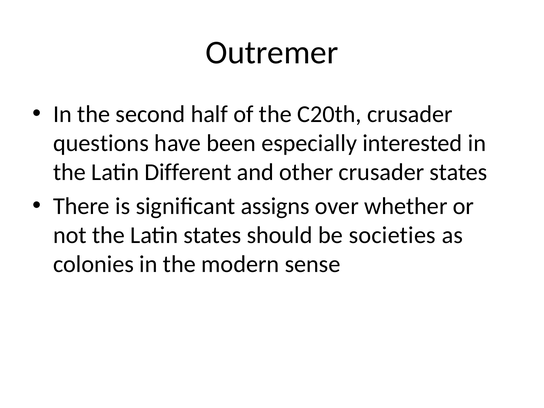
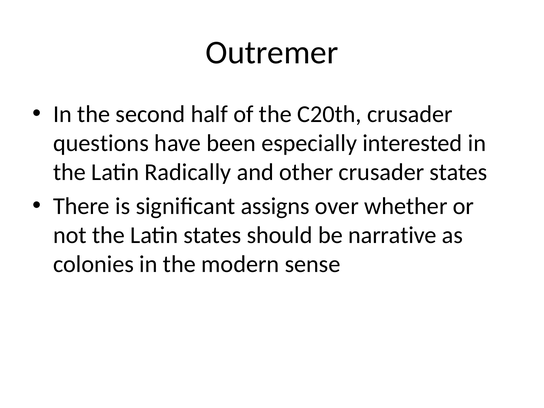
Different: Different -> Radically (188, 172)
societies: societies -> narrative (392, 235)
